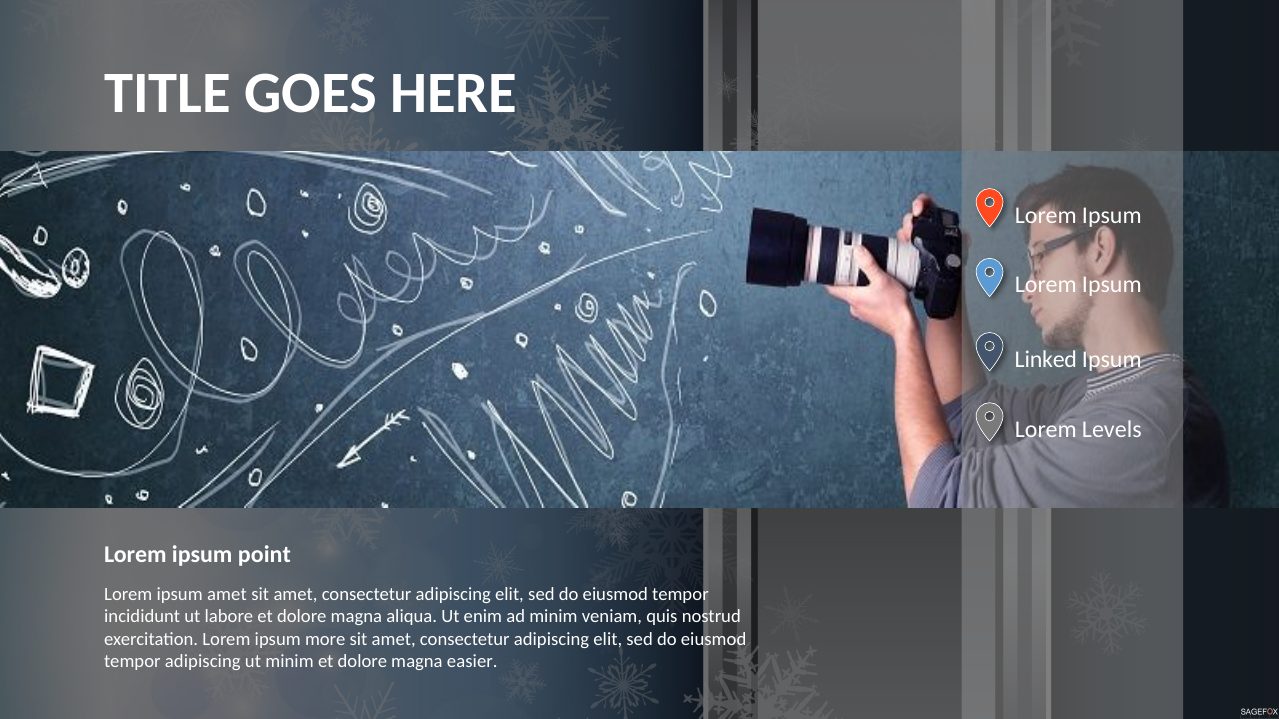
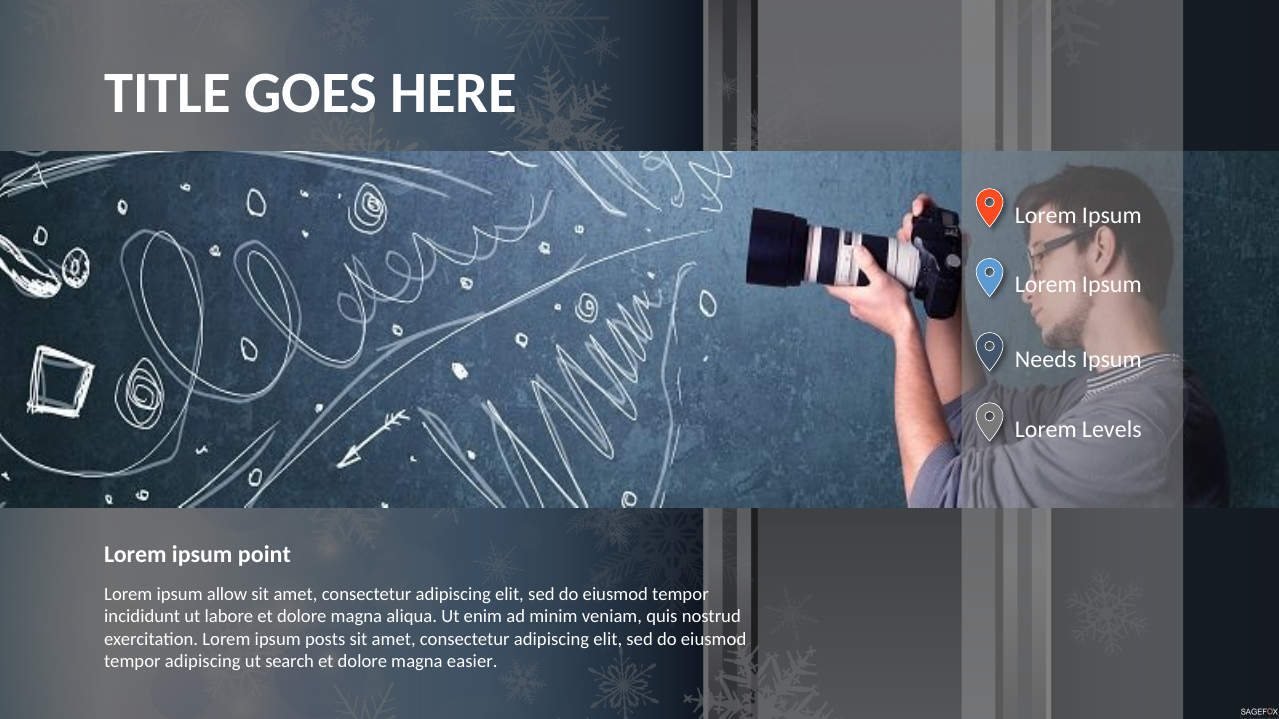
Linked: Linked -> Needs (1046, 360)
ipsum amet: amet -> allow (227, 595)
more: more -> posts (325, 639)
ut minim: minim -> search (290, 662)
